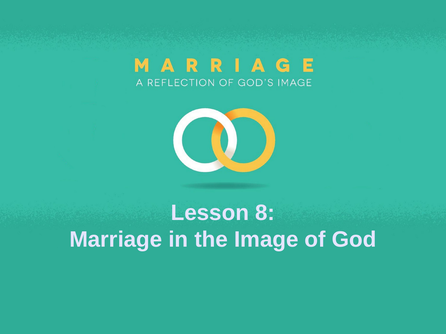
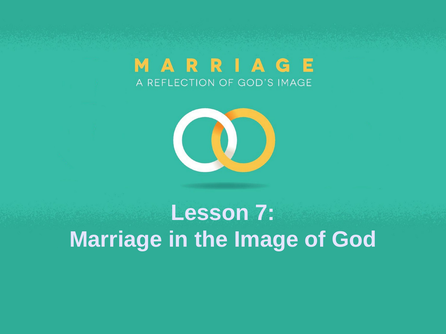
8: 8 -> 7 (265, 213)
